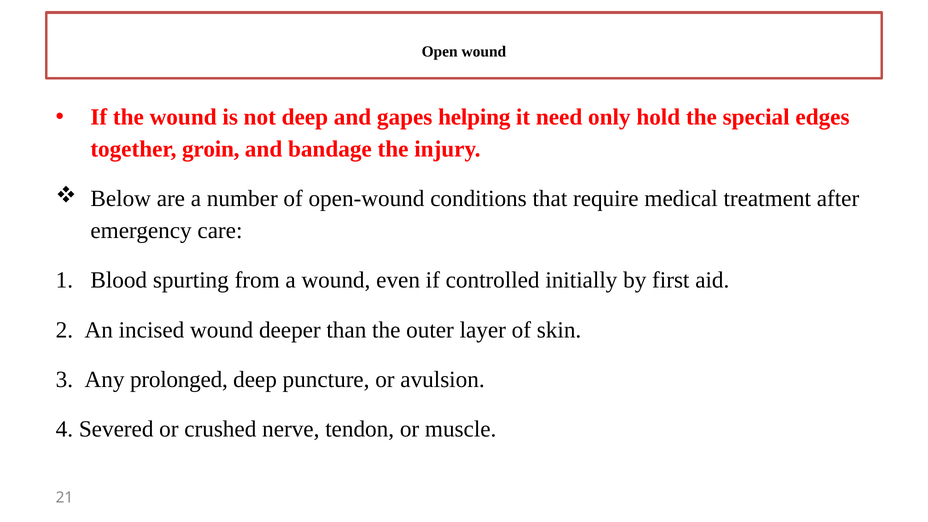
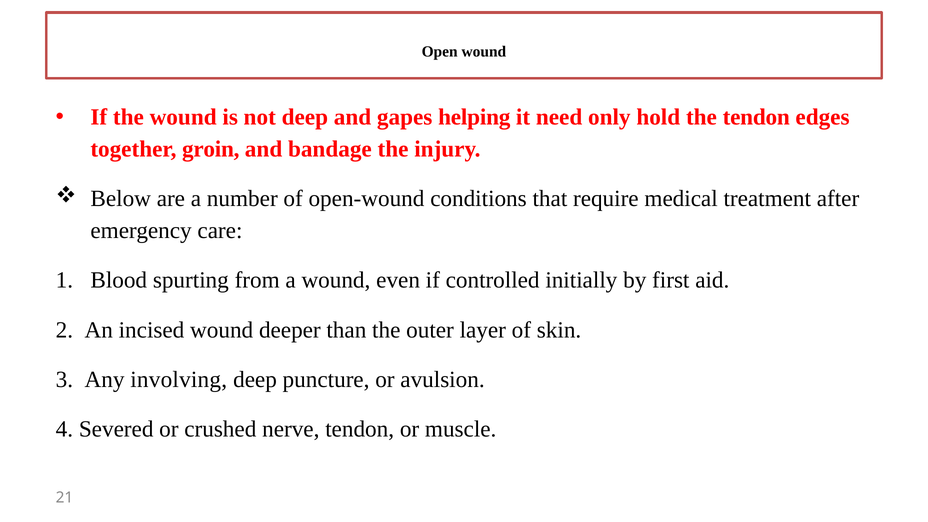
the special: special -> tendon (756, 117)
prolonged: prolonged -> involving (179, 379)
